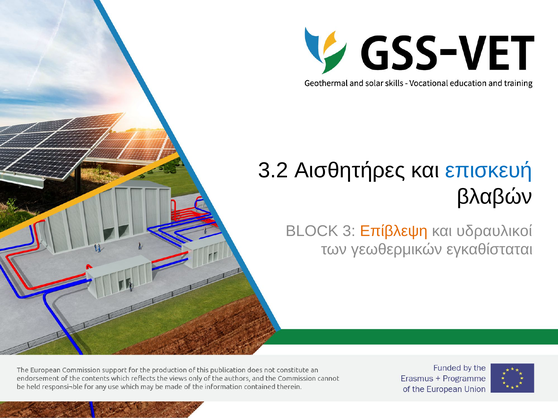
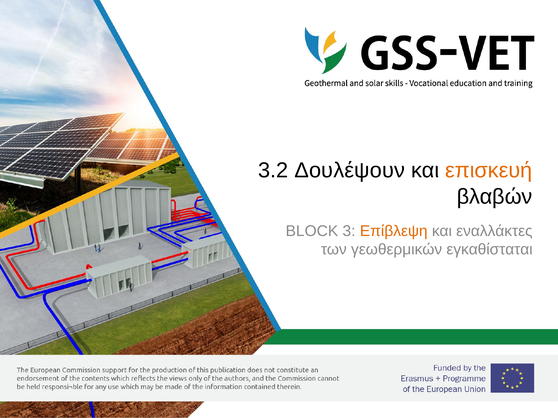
Αισθητήρες: Αισθητήρες -> Δουλέψουν (350, 171)
επισκευή colour: blue -> orange (489, 171)
υδραυλικοί: υδραυλικοί -> εναλλάκτες (494, 231)
